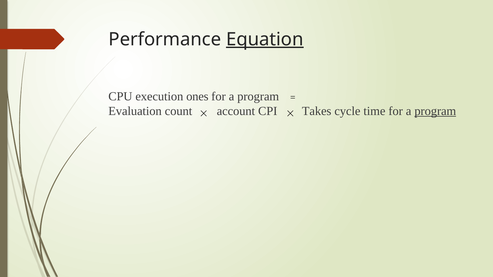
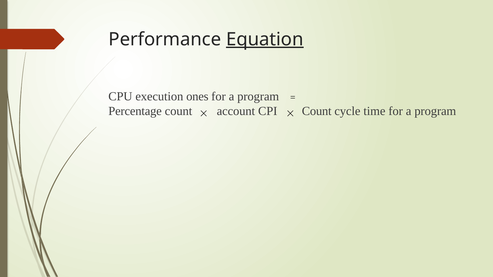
Evaluation: Evaluation -> Percentage (135, 111)
CPI Takes: Takes -> Count (317, 111)
program underline: present -> none (435, 111)
